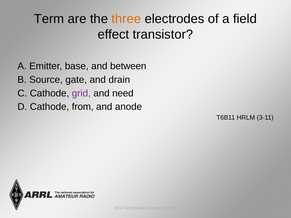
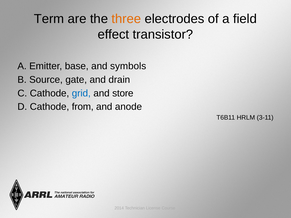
between: between -> symbols (128, 66)
grid colour: purple -> blue (81, 93)
need: need -> store (123, 93)
